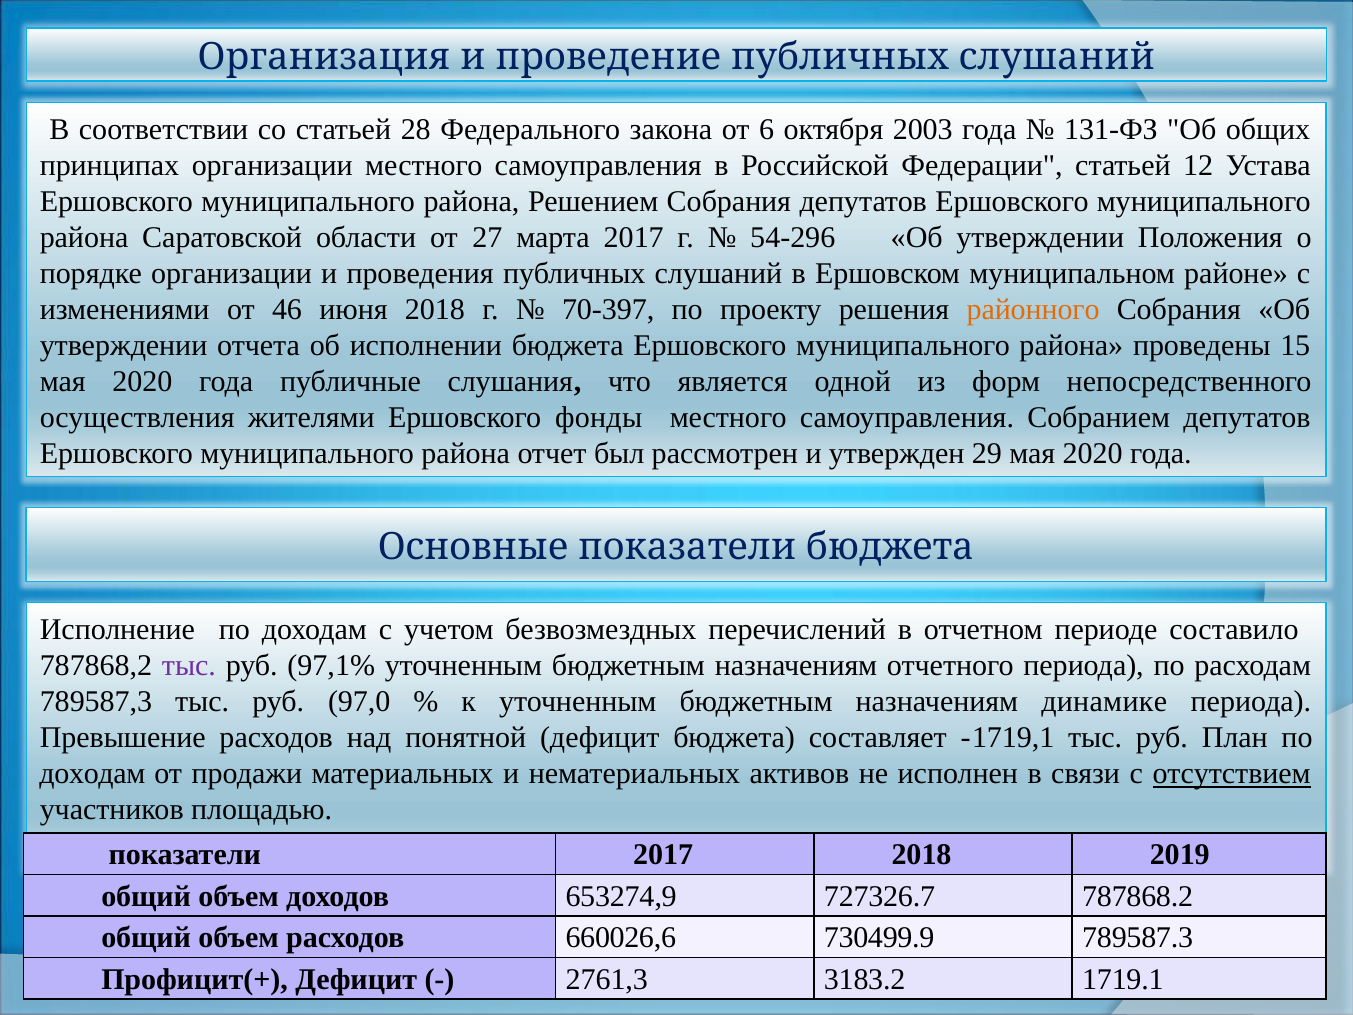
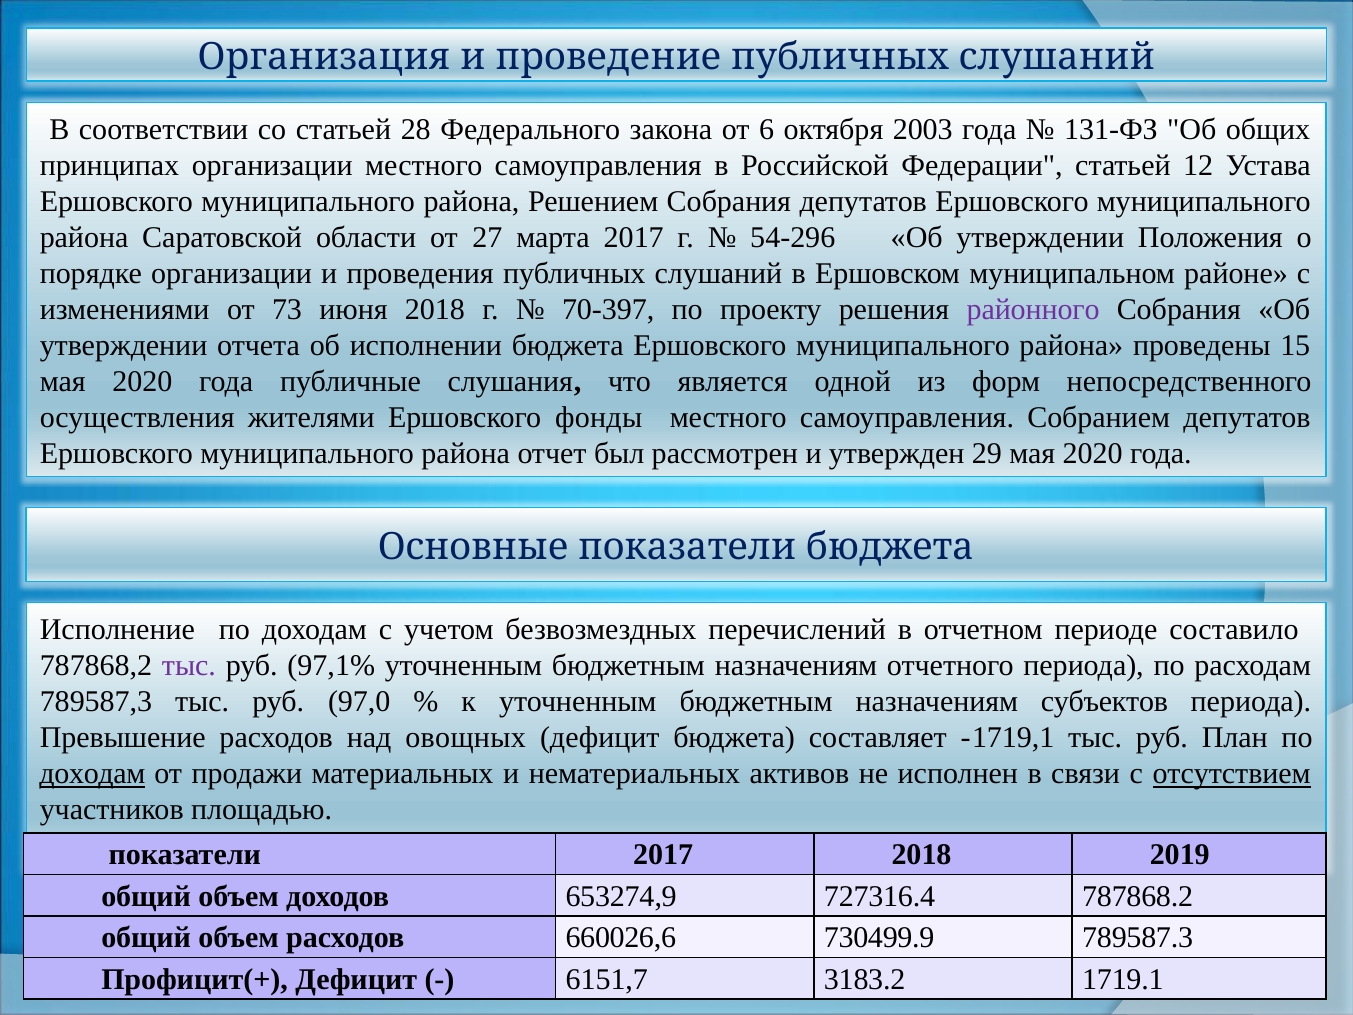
46: 46 -> 73 (287, 310)
районного colour: orange -> purple (1033, 310)
динамике: динамике -> субъектов (1104, 701)
понятной: понятной -> овощных (466, 737)
доходам underline: none -> present (92, 774)
727326.7: 727326.7 -> 727316.4 (880, 896)
2761,3: 2761,3 -> 6151,7 (607, 979)
